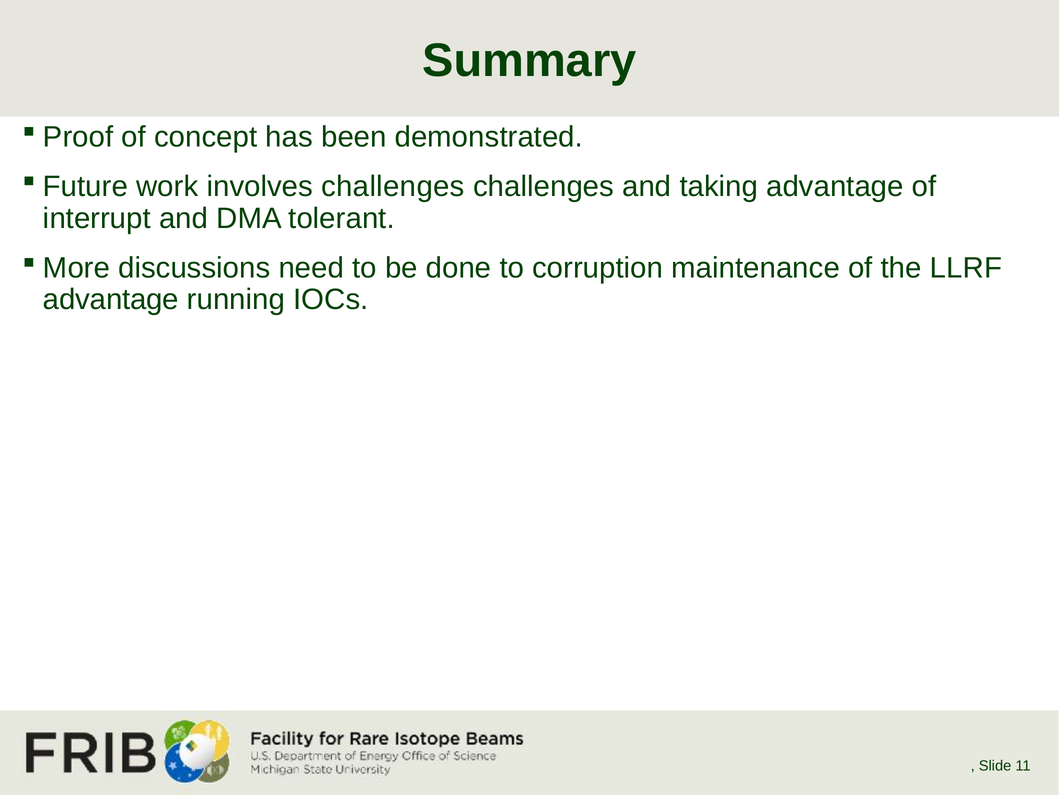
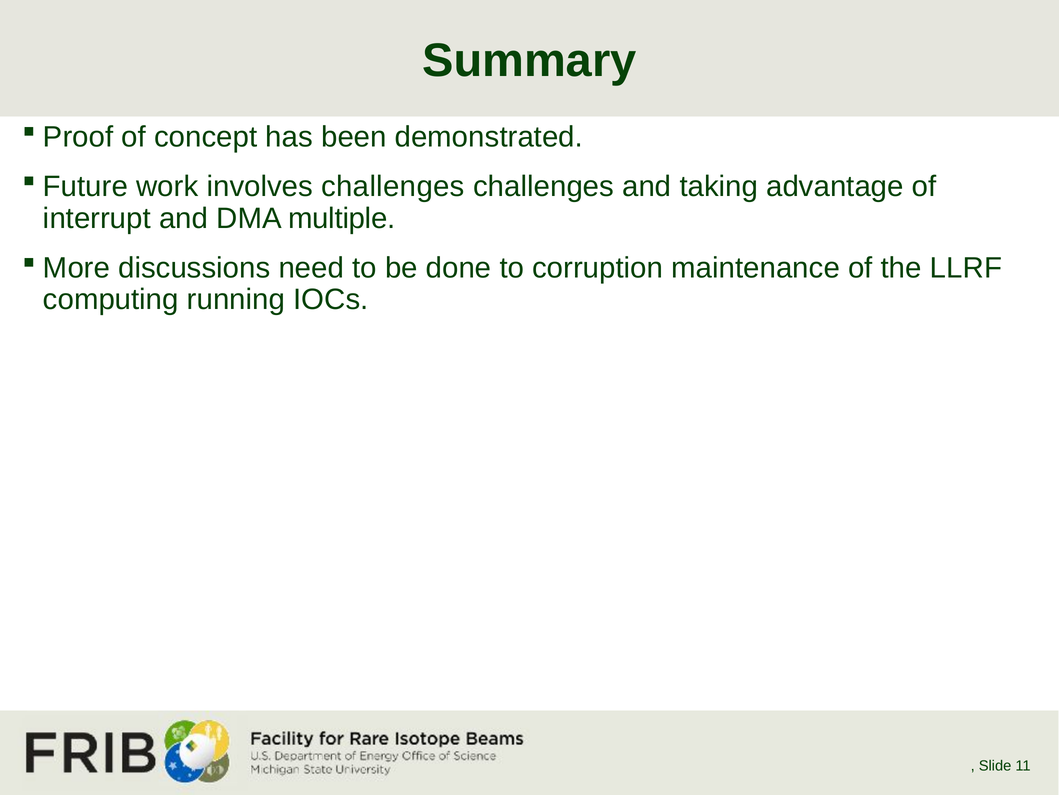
tolerant: tolerant -> multiple (342, 218)
advantage: advantage -> computing (111, 299)
